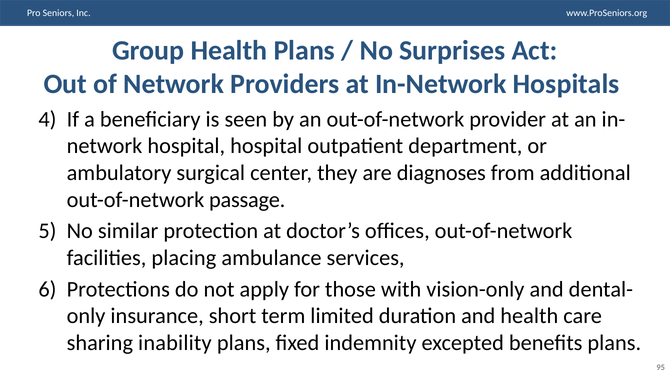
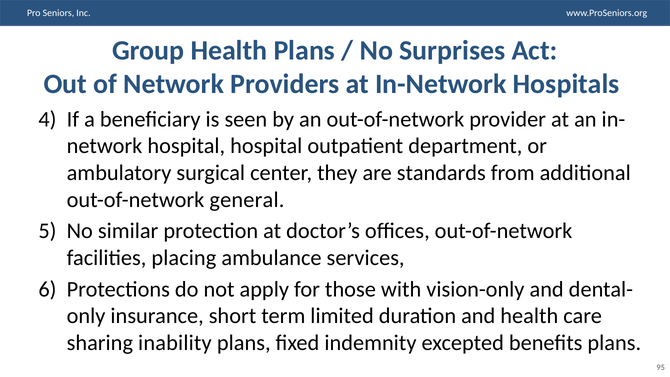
diagnoses: diagnoses -> standards (441, 173)
passage: passage -> general (247, 200)
